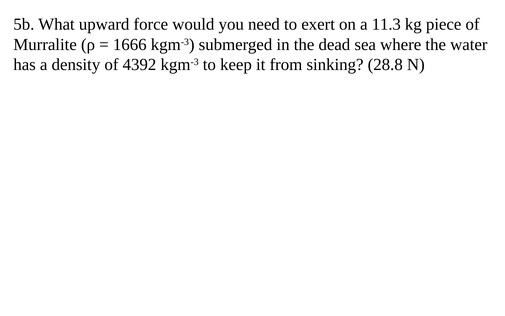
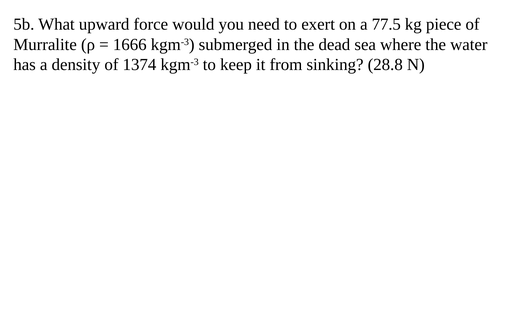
11.3: 11.3 -> 77.5 (386, 24)
4392: 4392 -> 1374 (139, 65)
